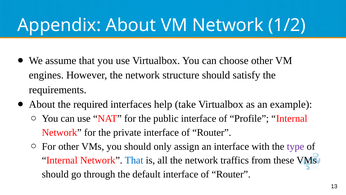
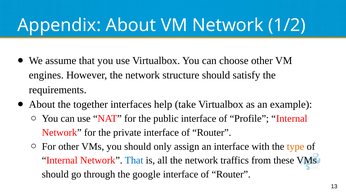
required: required -> together (91, 104)
type colour: purple -> orange (296, 146)
default: default -> google (146, 174)
